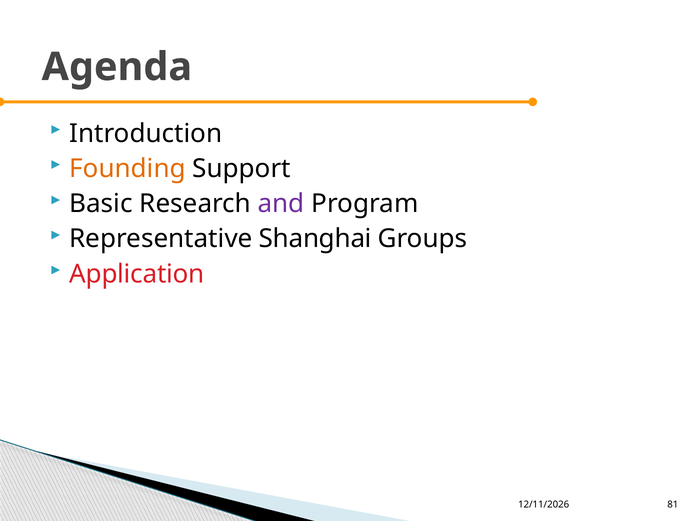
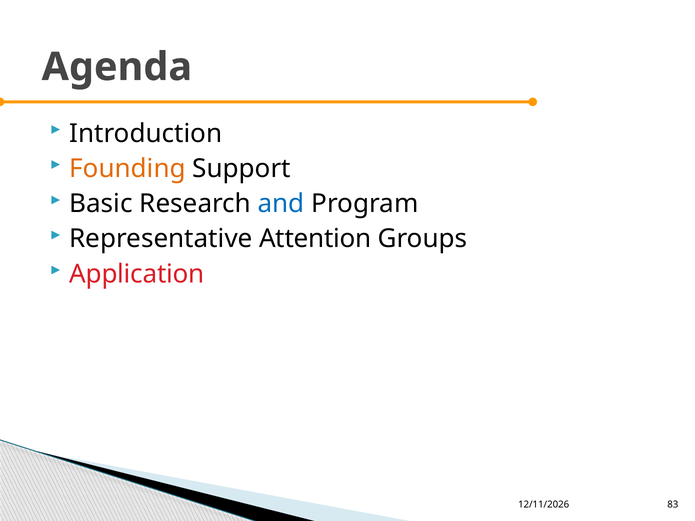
and colour: purple -> blue (281, 204)
Shanghai: Shanghai -> Attention (315, 239)
81: 81 -> 83 (673, 505)
